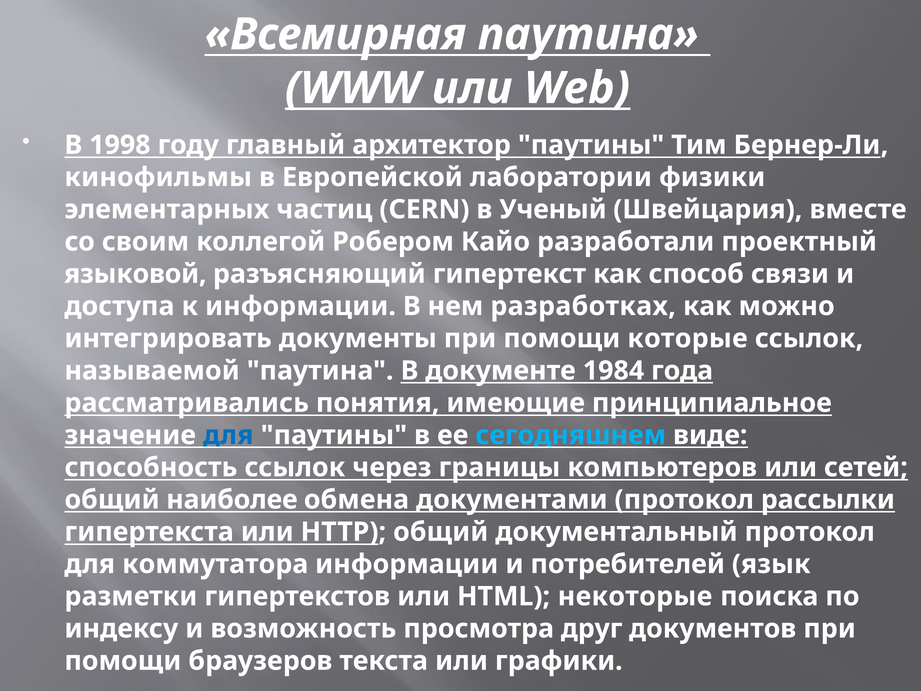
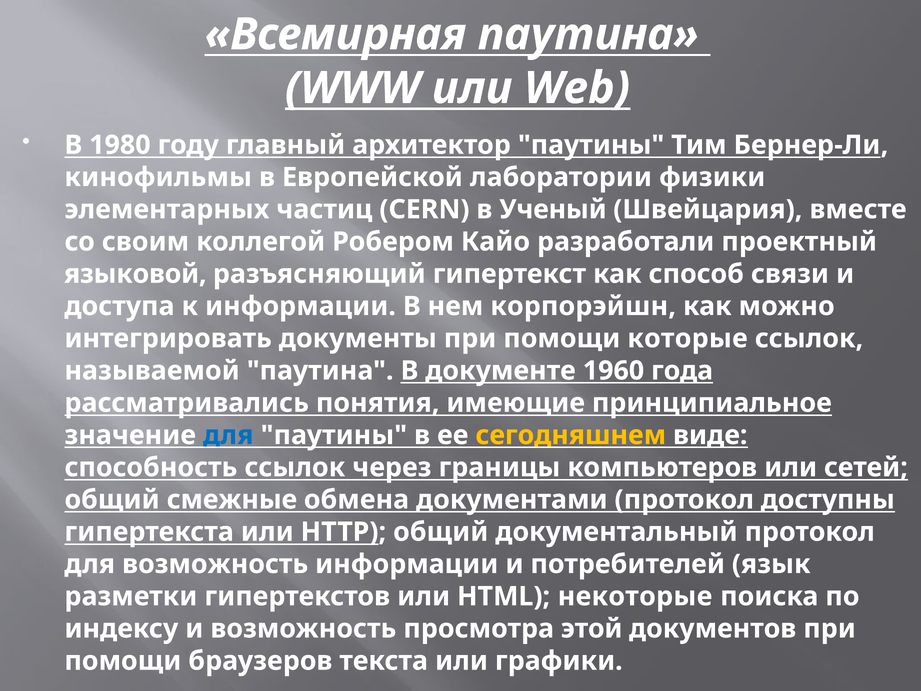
1998: 1998 -> 1980 (120, 145)
разработках: разработках -> корпорэйшн (583, 306)
1984: 1984 -> 1960 (613, 371)
сегодняшнем colour: light blue -> yellow (571, 435)
наиболее: наиболее -> смежные (232, 499)
рассылки: рассылки -> доступны (828, 499)
для коммутатора: коммутатора -> возможность (215, 564)
друг: друг -> этой (592, 628)
